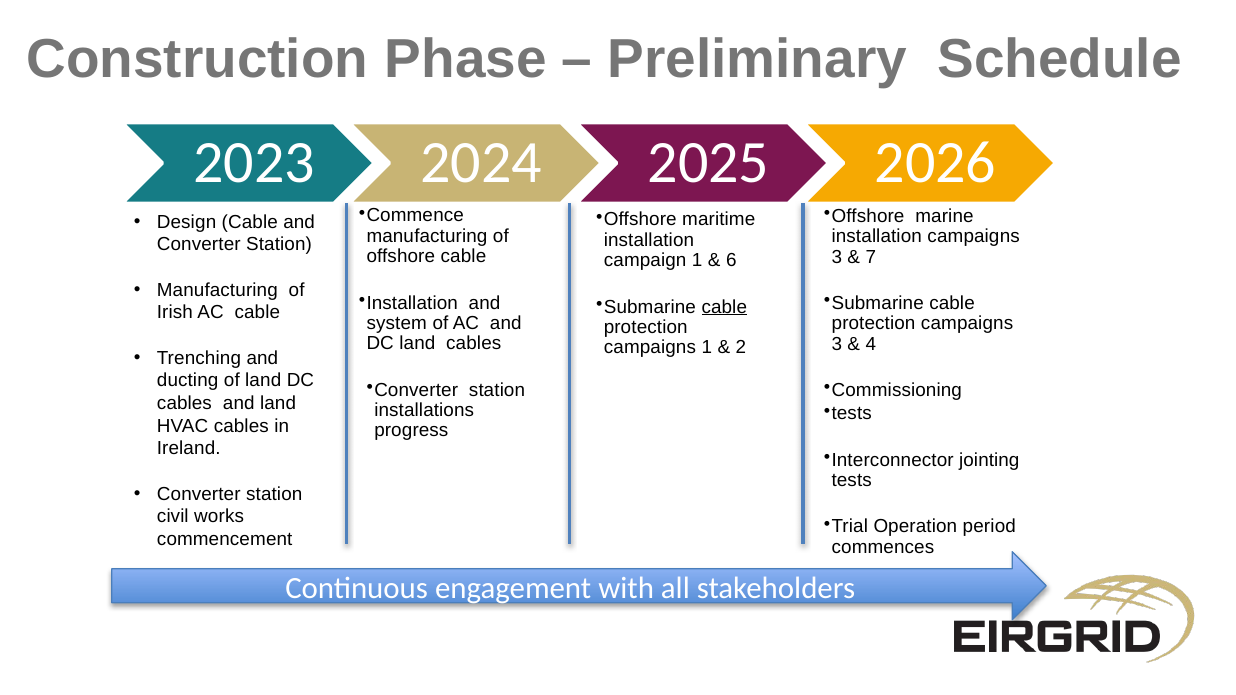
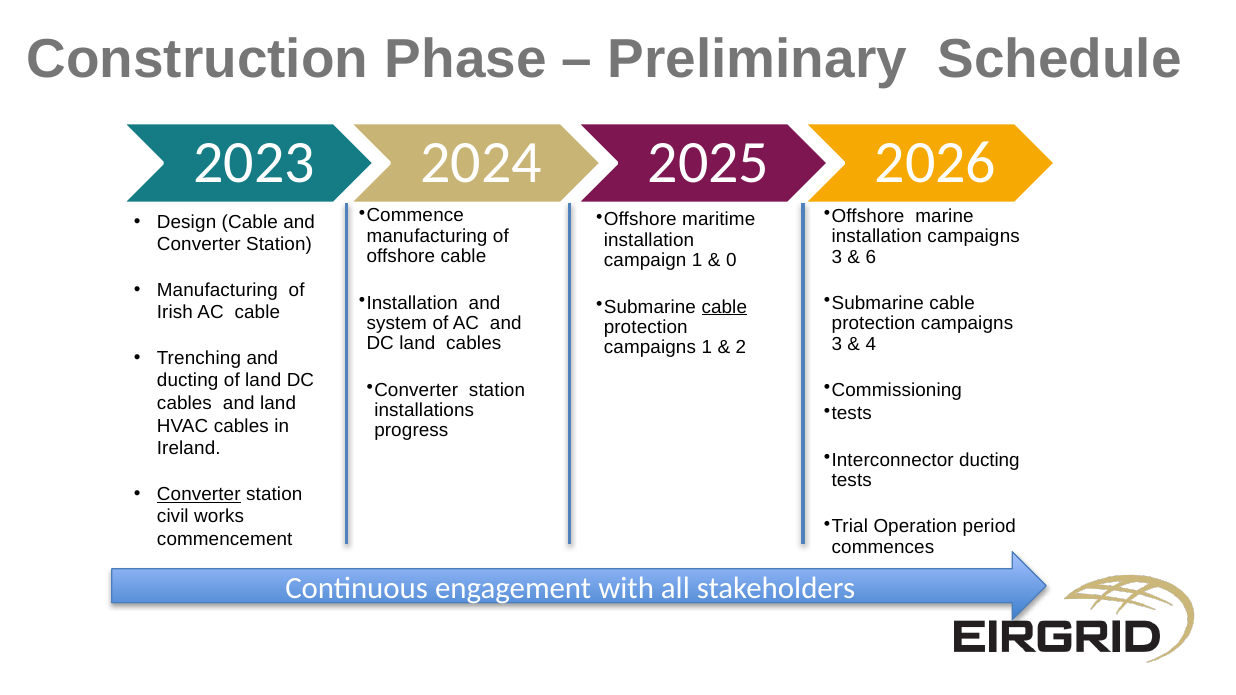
7: 7 -> 6 (871, 257)
6: 6 -> 0 (731, 260)
Interconnector jointing: jointing -> ducting (989, 460)
Converter underline: none -> present (199, 494)
